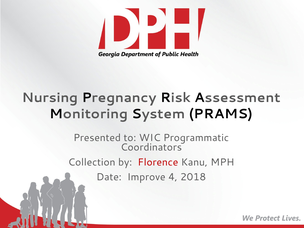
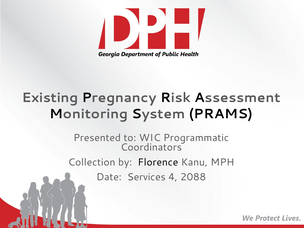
Nursing: Nursing -> Existing (50, 98)
Florence colour: red -> black (158, 162)
Improve: Improve -> Services (146, 177)
2018: 2018 -> 2088 (193, 177)
